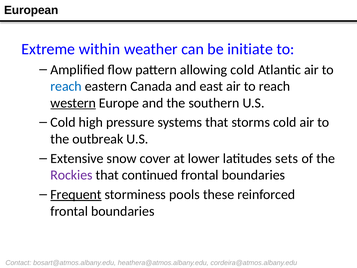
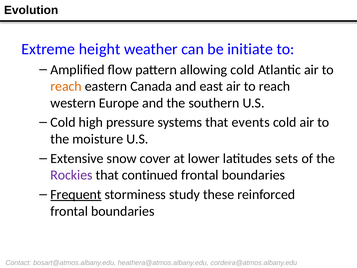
European: European -> Evolution (31, 10)
within: within -> height (100, 49)
reach colour: blue -> orange (66, 86)
western underline: present -> none (73, 103)
storms: storms -> events (251, 122)
outbreak: outbreak -> moisture (98, 139)
pools: pools -> study (184, 194)
